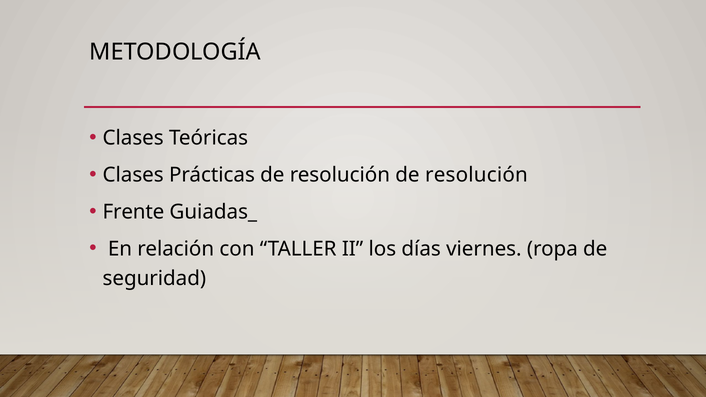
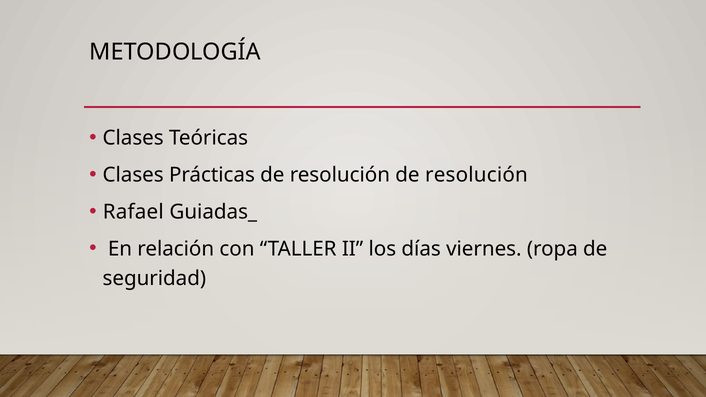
Frente: Frente -> Rafael (133, 212)
